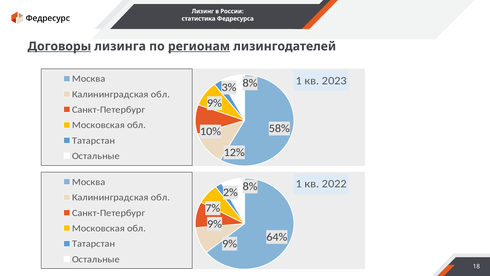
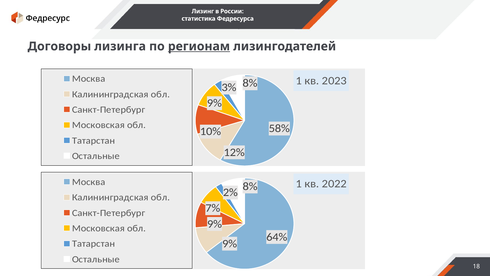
Договоры underline: present -> none (59, 46)
